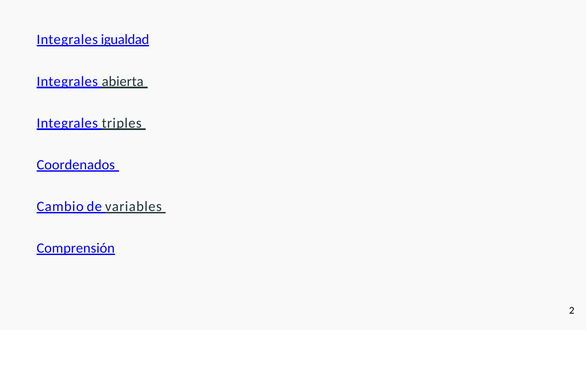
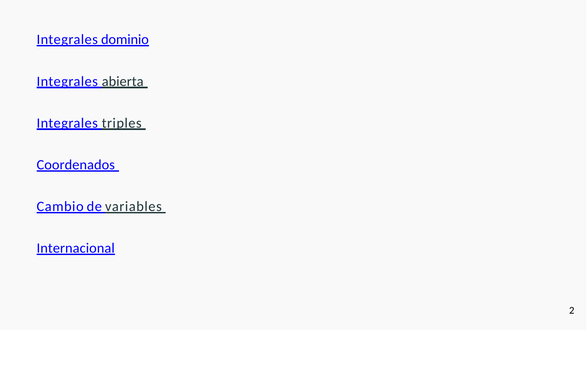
igualdad: igualdad -> dominio (125, 39)
Comprensión: Comprensión -> Internacional (76, 248)
